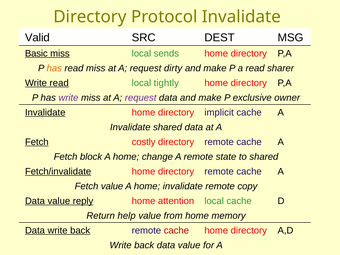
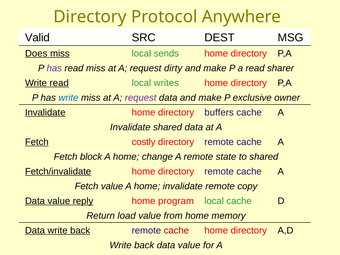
Protocol Invalidate: Invalidate -> Anywhere (241, 17)
Basic: Basic -> Does (36, 53)
has colour: orange -> purple (54, 68)
tightly: tightly -> writes (166, 83)
write colour: purple -> blue (68, 98)
implicit: implicit -> buffers (219, 112)
attention: attention -> program (176, 201)
help: help -> load (127, 216)
